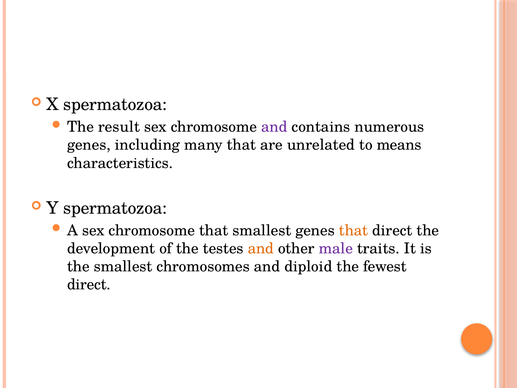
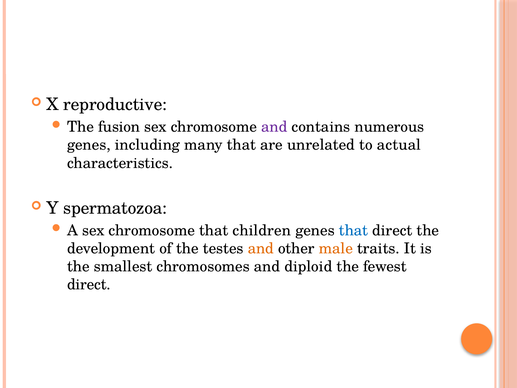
X spermatozoa: spermatozoa -> reproductive (115, 105)
result: result -> fusion (119, 127)
means: means -> actual (399, 145)
that smallest: smallest -> children (262, 230)
that colour: orange -> blue (353, 230)
male colour: purple -> orange (336, 248)
